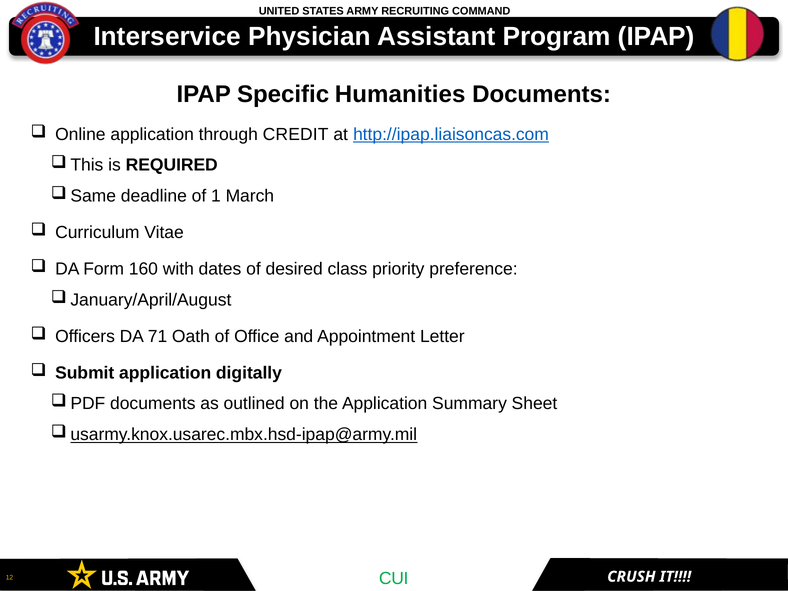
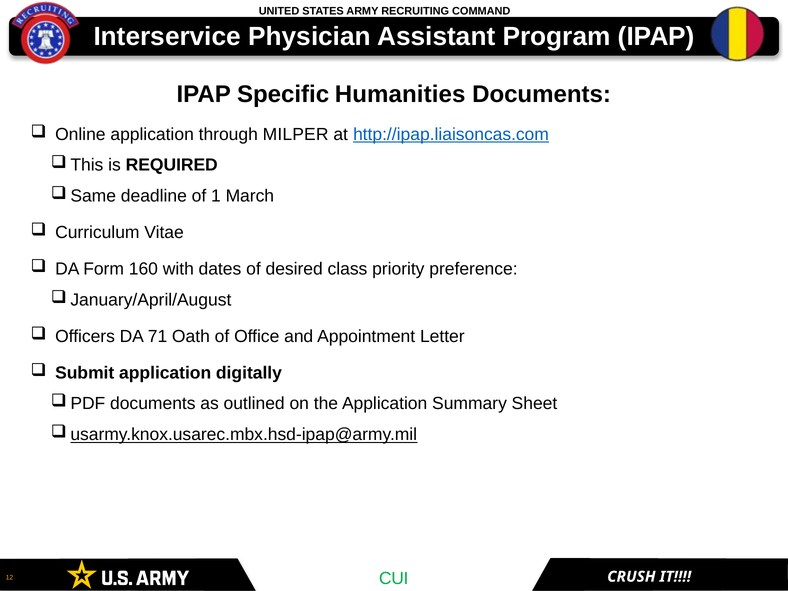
CREDIT: CREDIT -> MILPER (296, 134)
